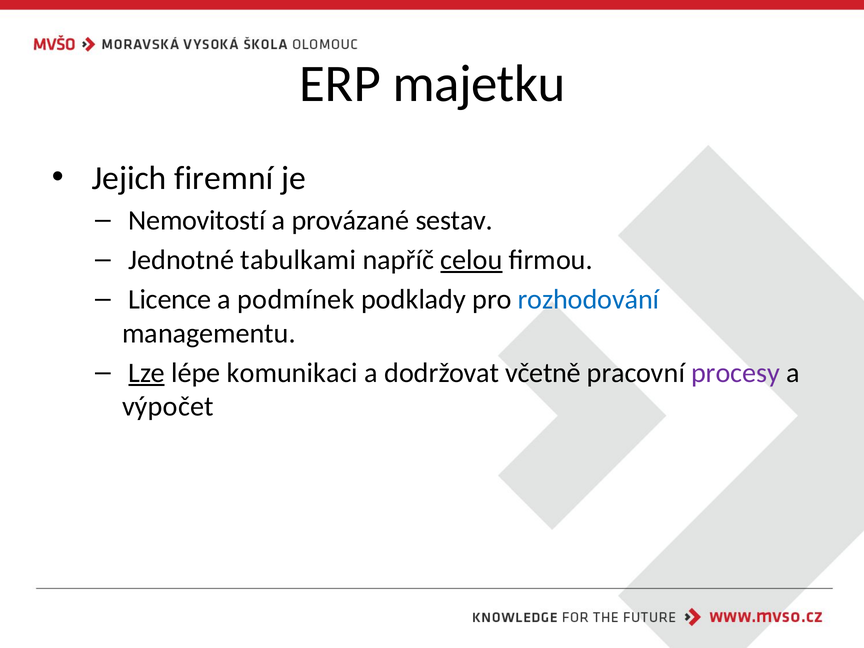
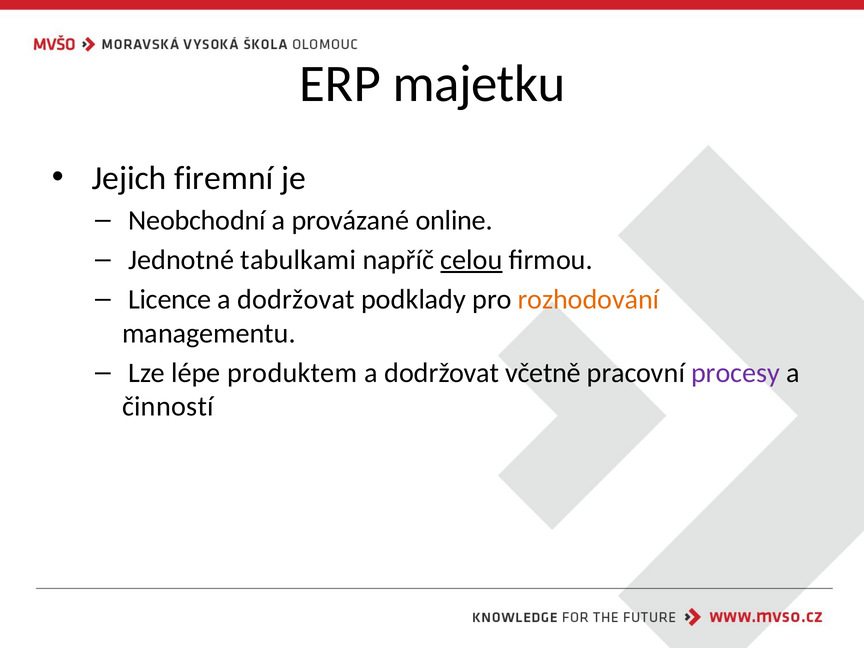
Nemovitostí: Nemovitostí -> Neobchodní (197, 220)
sestav: sestav -> online (454, 220)
podmínek: podmínek -> dodržovat (296, 299)
rozhodování colour: blue -> orange (588, 299)
Lze underline: present -> none (147, 373)
komunikaci: komunikaci -> produktem (292, 373)
výpočet: výpočet -> činností (168, 407)
